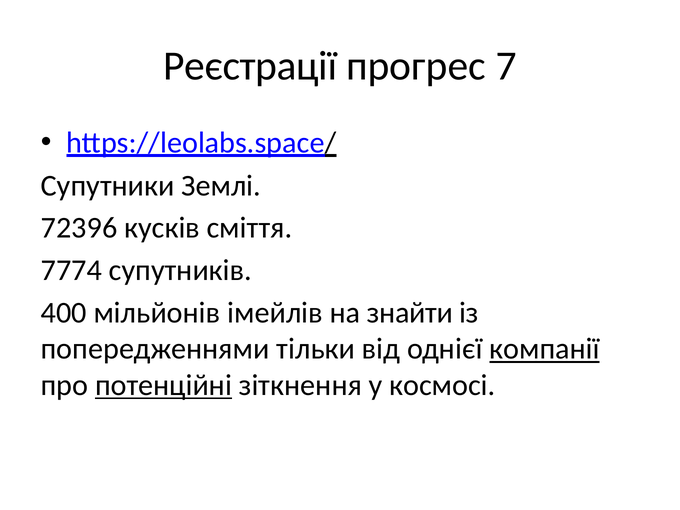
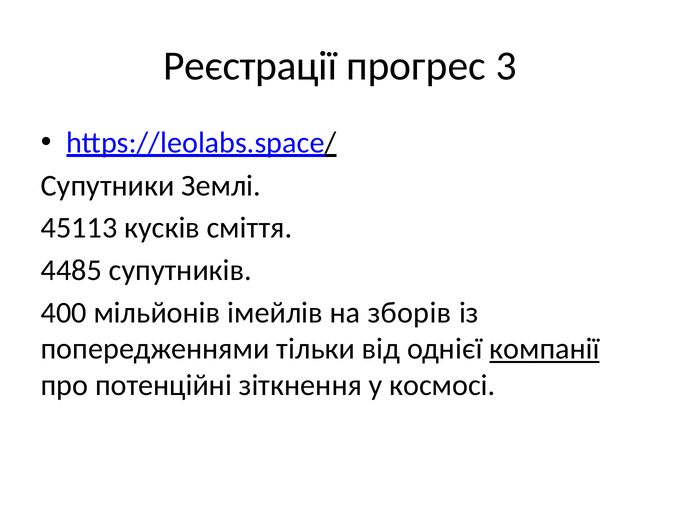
7: 7 -> 3 (506, 66)
72396: 72396 -> 45113 (79, 228)
7774: 7774 -> 4485 (71, 270)
знайти: знайти -> зборів (410, 313)
потенційні underline: present -> none (164, 385)
